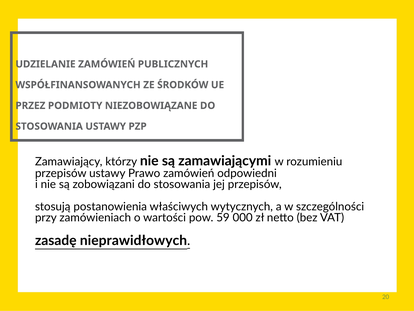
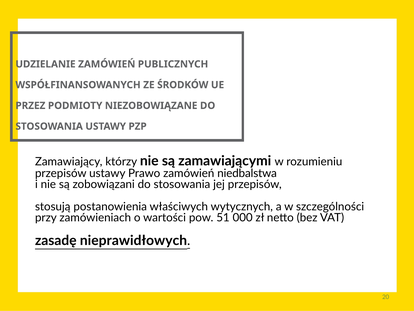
odpowiedni: odpowiedni -> niedbalstwa (247, 173)
59: 59 -> 51 (223, 217)
